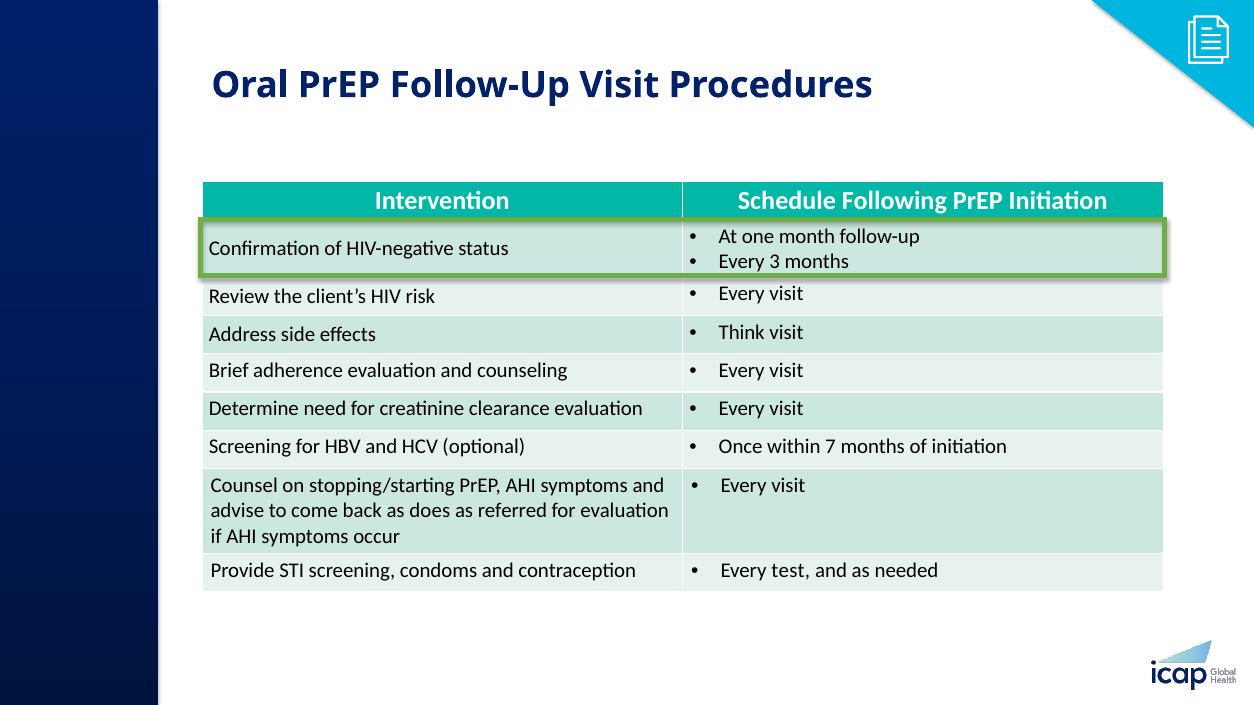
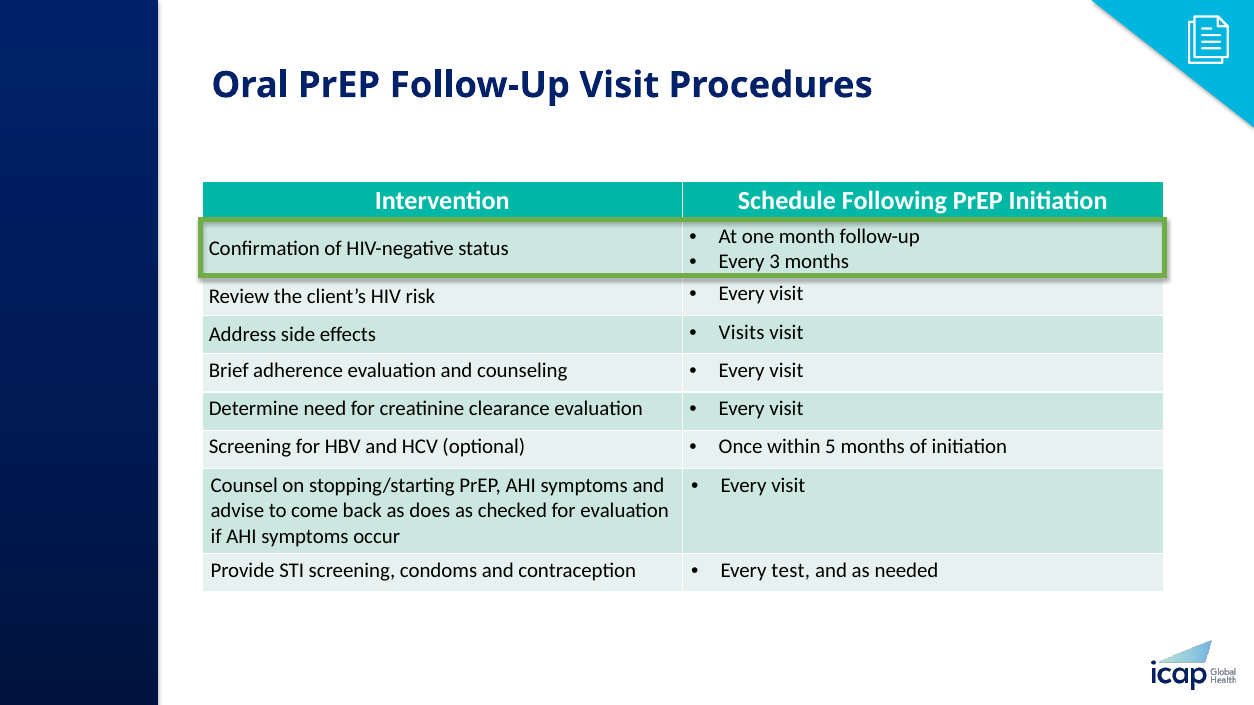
Think: Think -> Visits (742, 332)
7: 7 -> 5 (830, 447)
referred: referred -> checked (512, 511)
